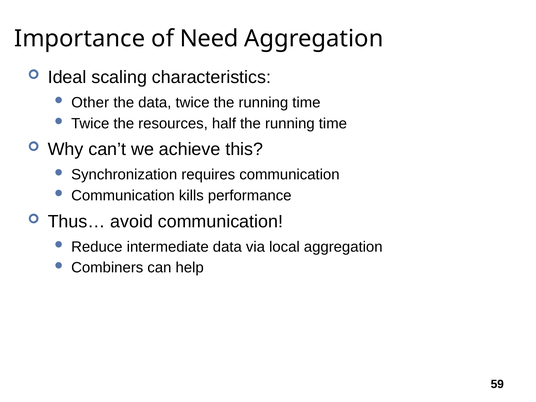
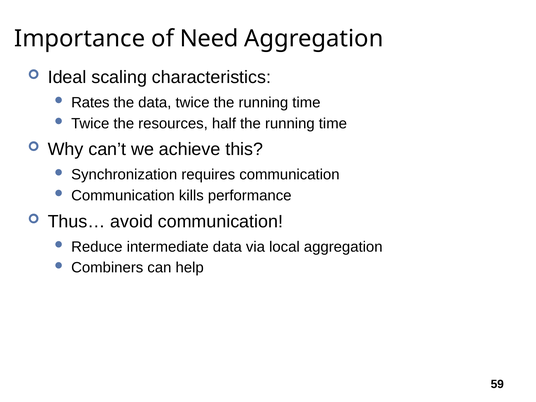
Other: Other -> Rates (90, 103)
